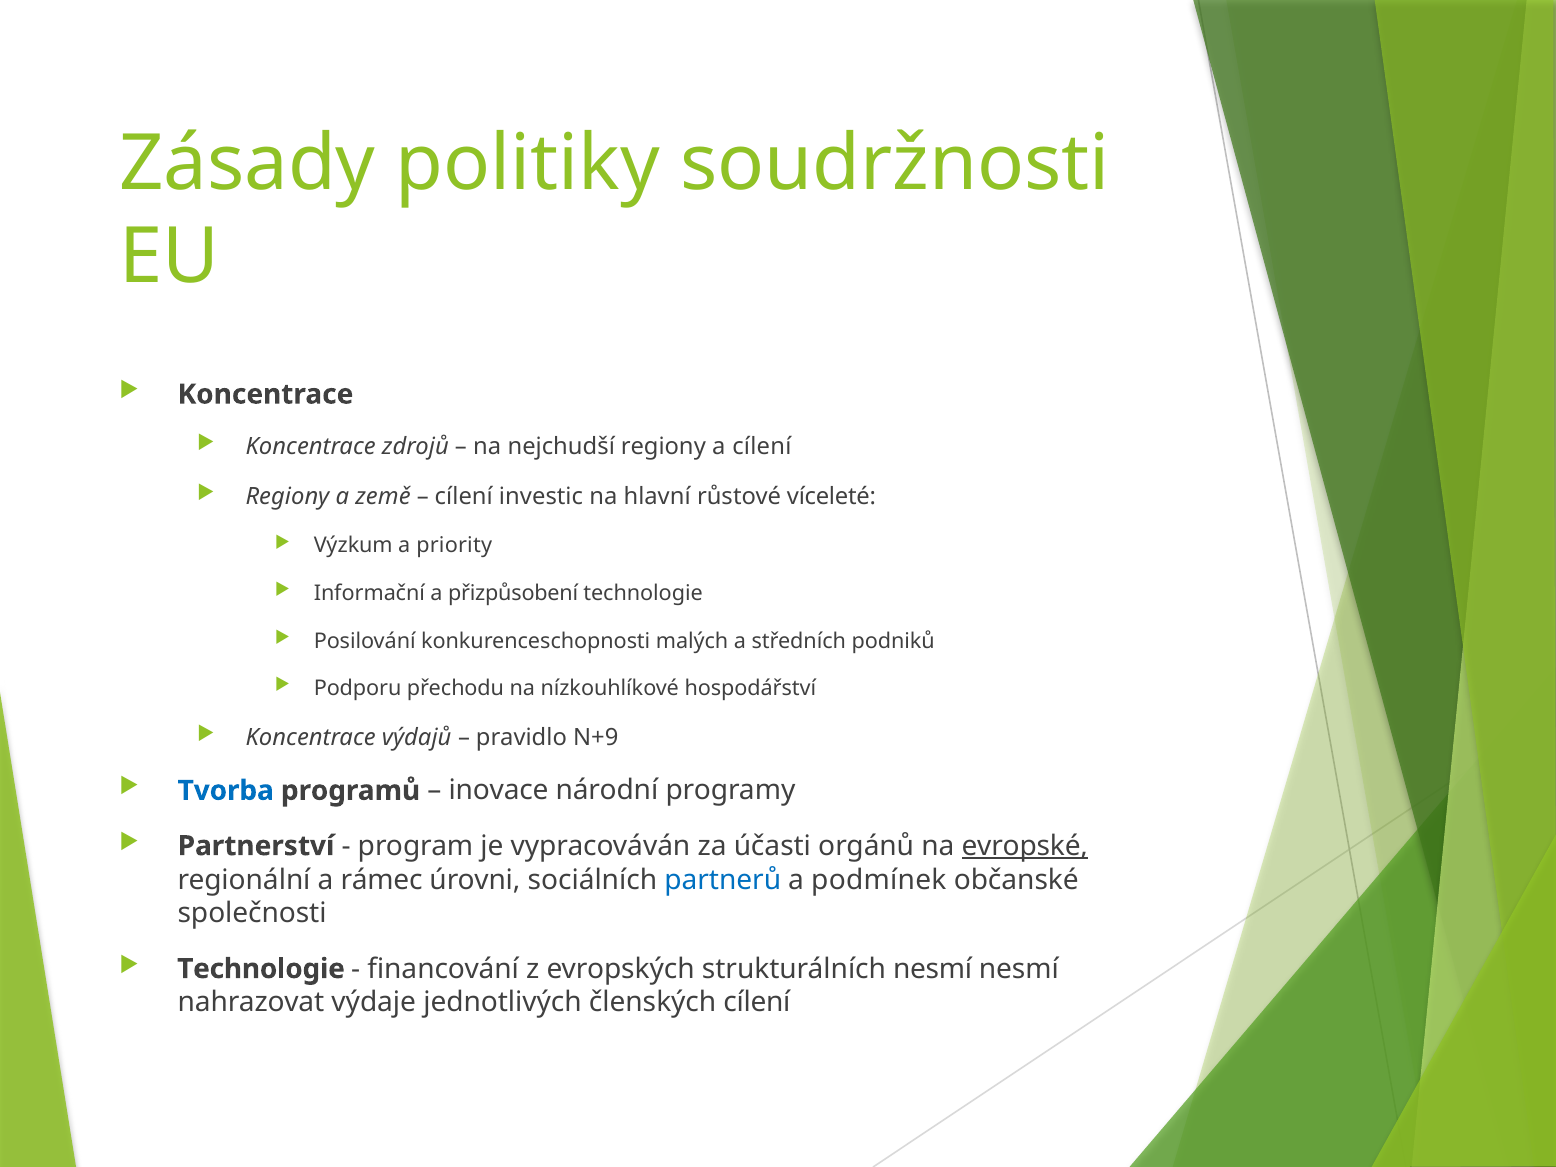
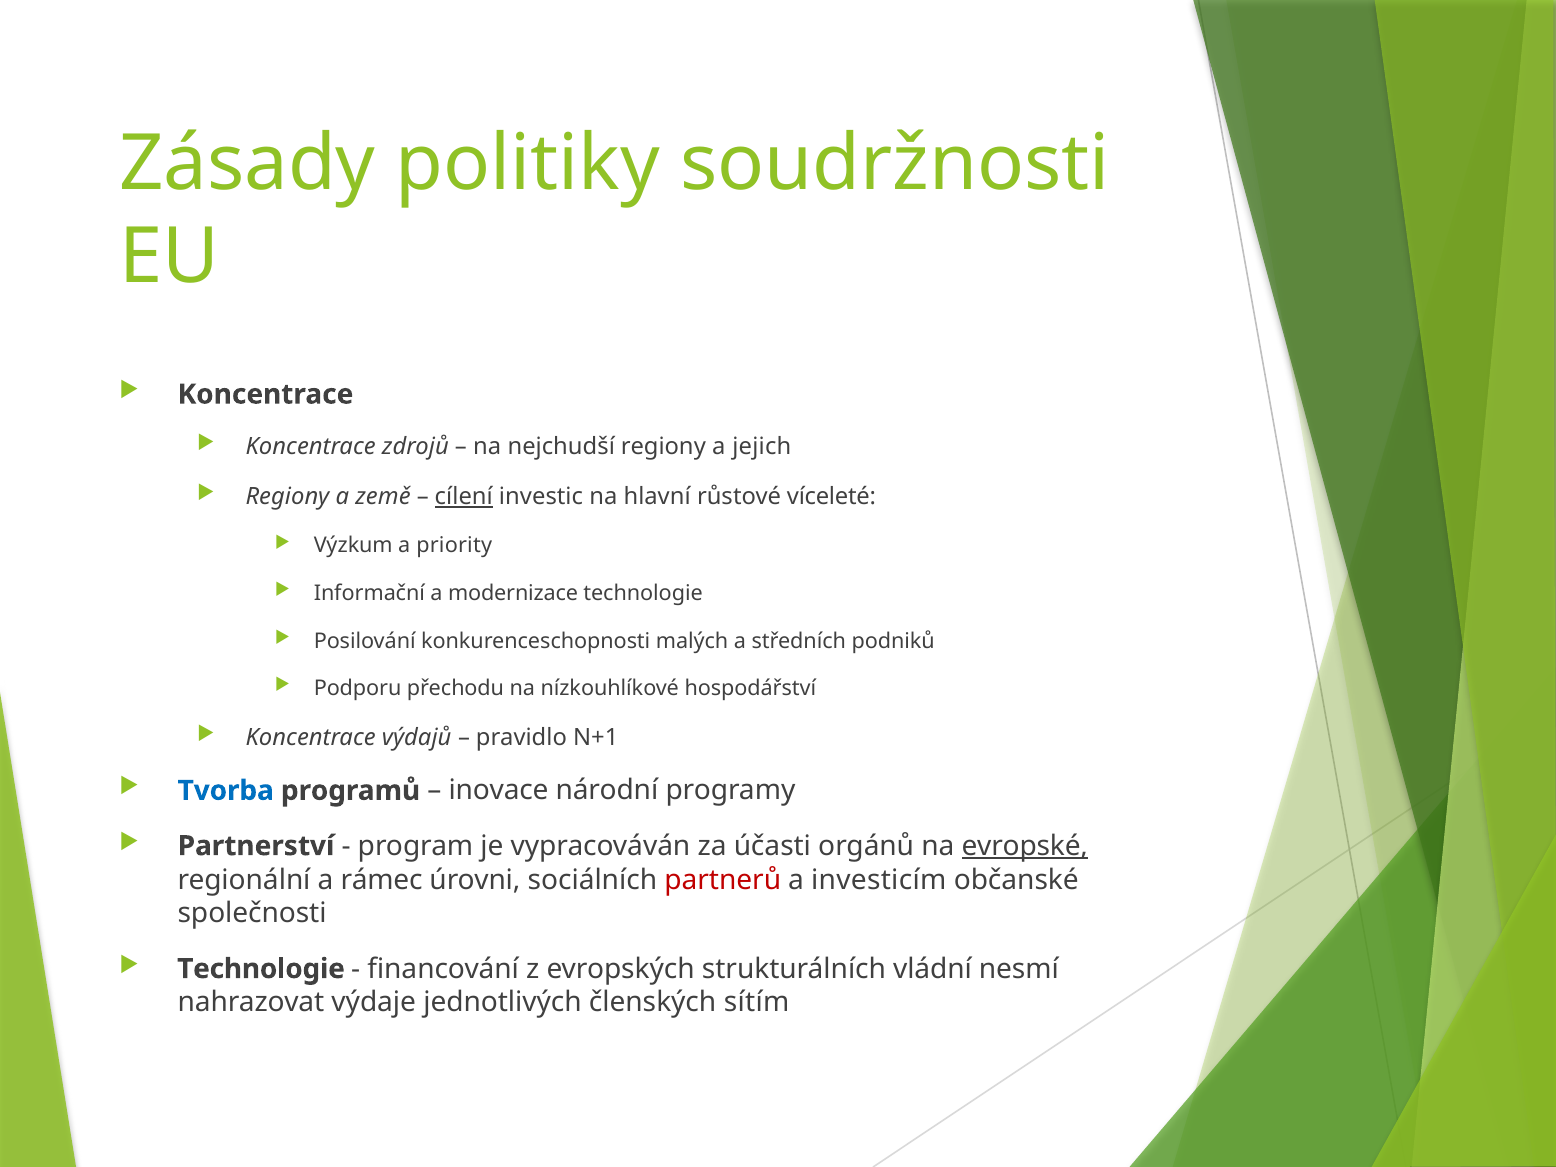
a cílení: cílení -> jejich (762, 447)
cílení underline: none -> present (464, 497)
přizpůsobení: přizpůsobení -> modernizace (513, 593)
N+9: N+9 -> N+1 (596, 738)
partnerů colour: blue -> red (723, 880)
podmínek: podmínek -> investicím (879, 880)
strukturálních nesmí: nesmí -> vládní (933, 969)
členských cílení: cílení -> sítím (757, 1003)
